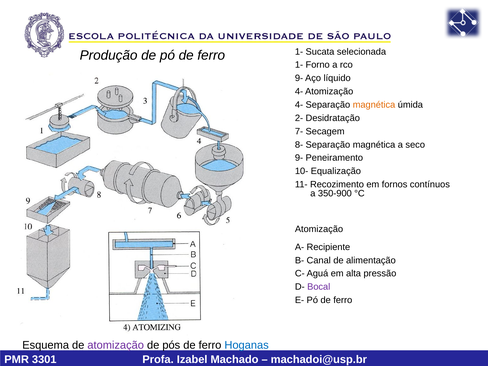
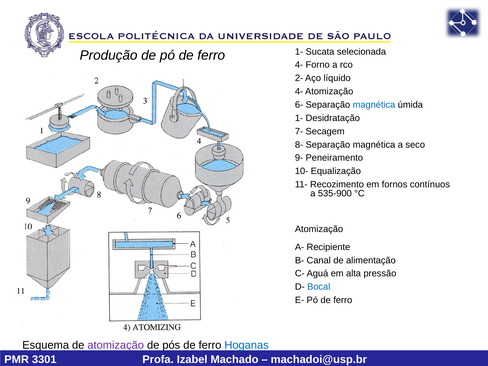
1-: 1- -> 4- (299, 65)
9-: 9- -> 2- (299, 78)
4-: 4- -> 6- (299, 105)
magnética colour: orange -> blue (374, 105)
2-: 2- -> 1- (299, 118)
350-900: 350-900 -> 535-900 (335, 193)
Bocal colour: purple -> blue (319, 287)
